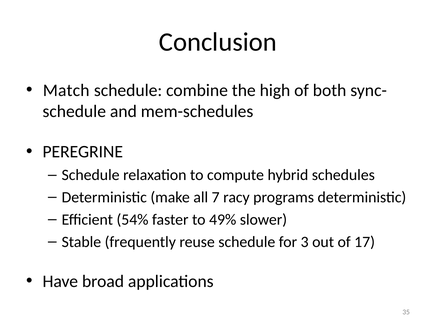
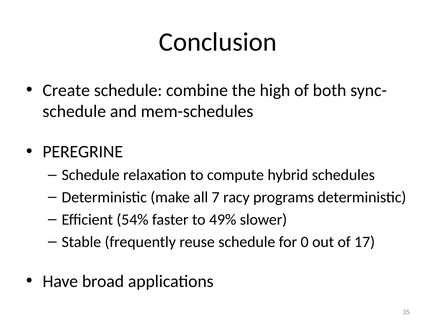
Match: Match -> Create (66, 90)
3: 3 -> 0 (305, 242)
